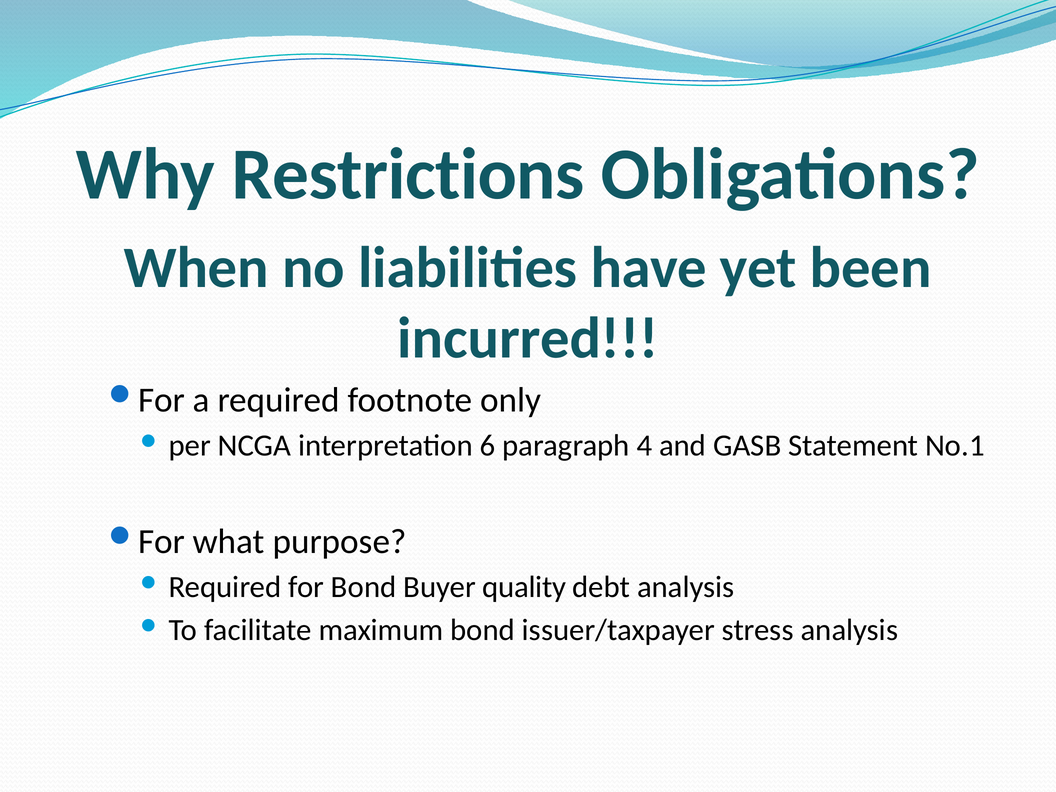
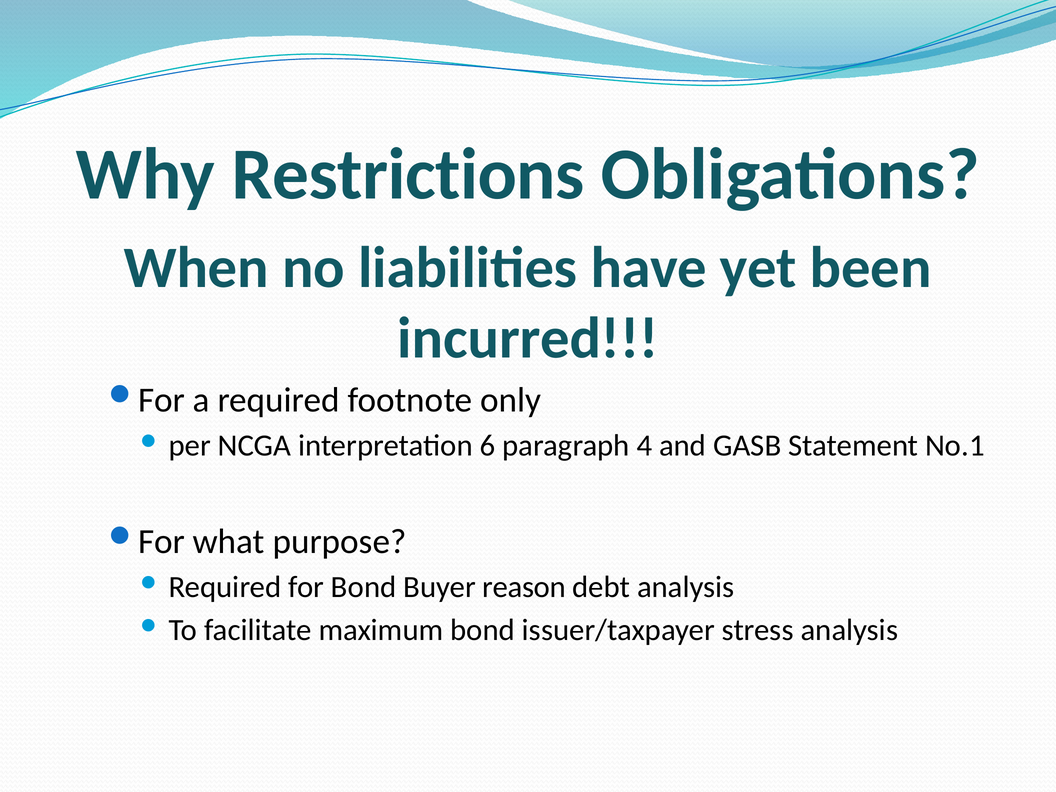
quality: quality -> reason (524, 587)
